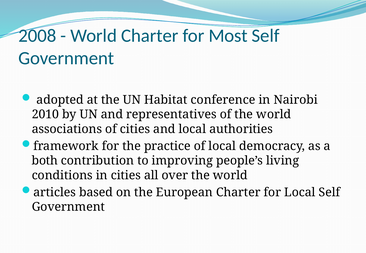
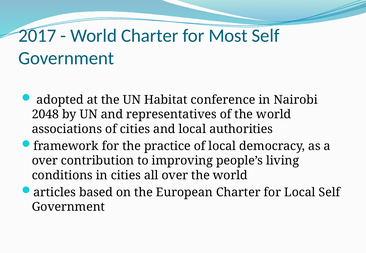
2008: 2008 -> 2017 (37, 36)
2010: 2010 -> 2048 (45, 115)
both: both -> over (45, 161)
